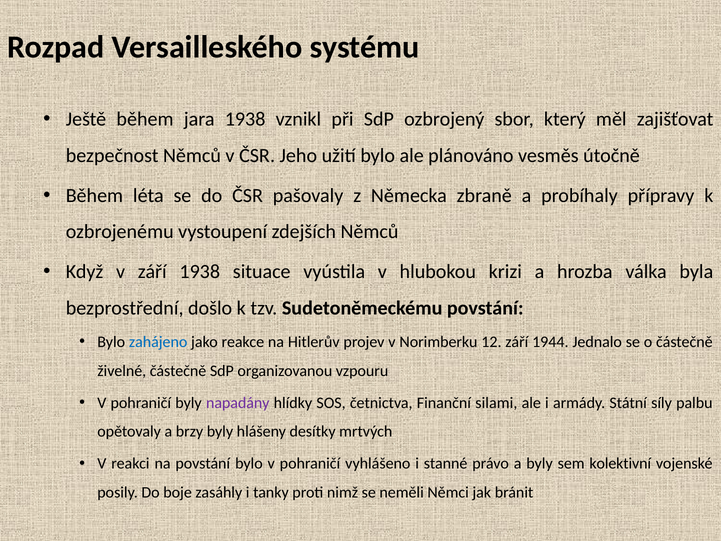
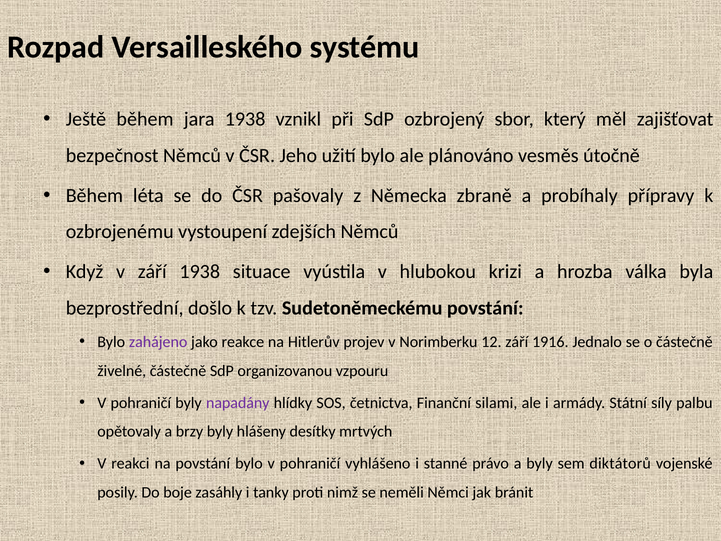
zahájeno colour: blue -> purple (158, 342)
1944: 1944 -> 1916 (550, 342)
kolektivní: kolektivní -> diktátorů (620, 463)
